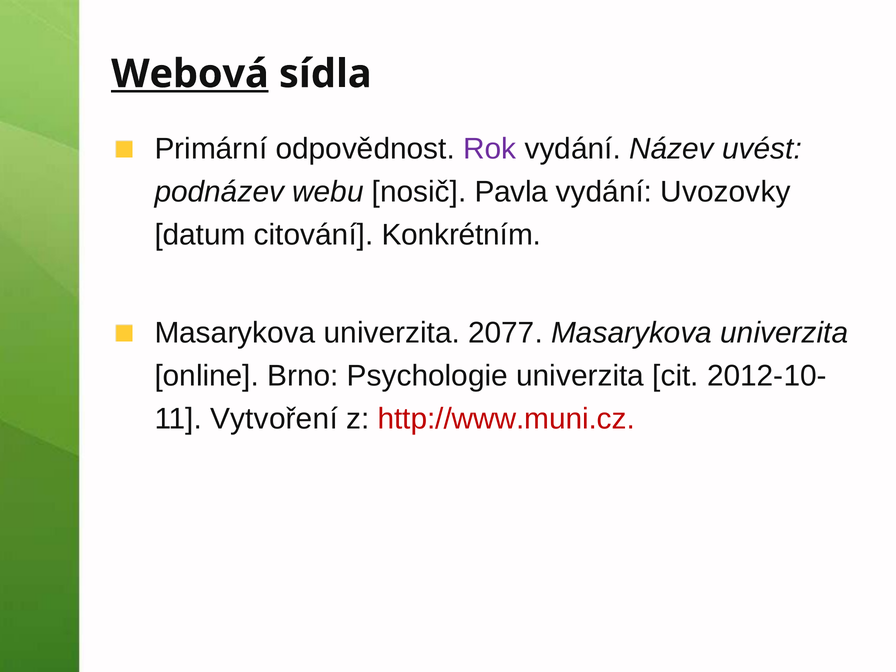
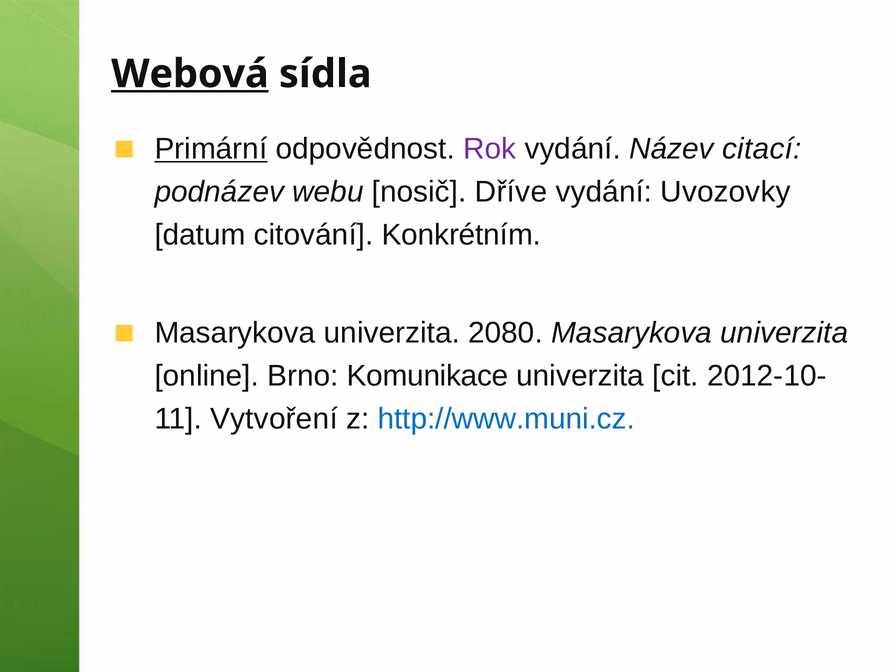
Primární underline: none -> present (211, 149)
uvést: uvést -> citací (762, 149)
Pavla: Pavla -> Dříve (511, 192)
2077: 2077 -> 2080 (506, 333)
Psychologie: Psychologie -> Komunikace (428, 376)
http://www.muni.cz colour: red -> blue (506, 419)
